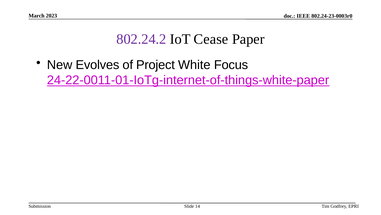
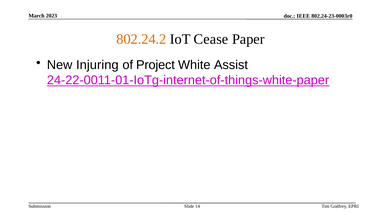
802.24.2 colour: purple -> orange (141, 39)
Evolves: Evolves -> Injuring (97, 65)
Focus: Focus -> Assist (231, 65)
